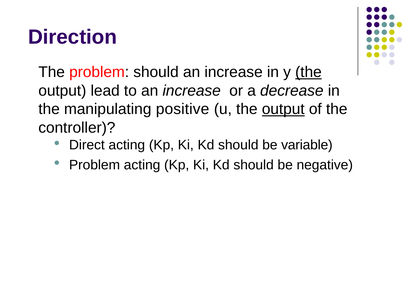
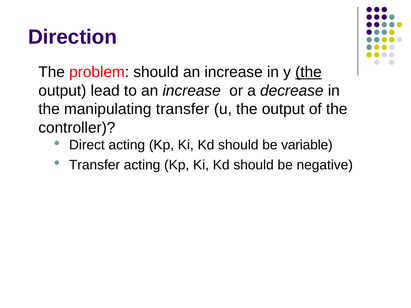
manipulating positive: positive -> transfer (183, 109)
output underline: present -> none (283, 109)
Problem: Problem -> Transfer (95, 165)
